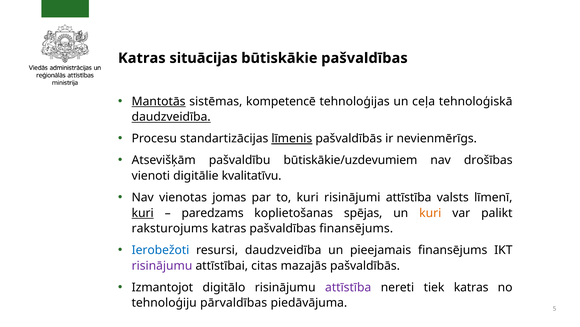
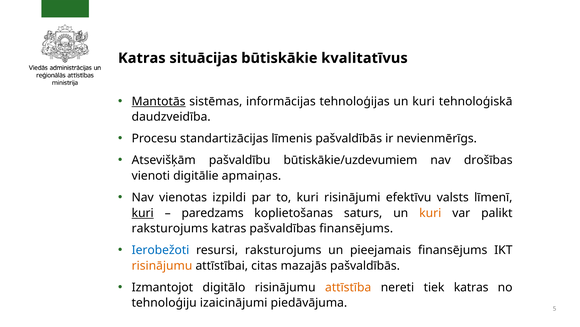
būtiskākie pašvaldības: pašvaldības -> kvalitatīvus (364, 58)
kompetencē: kompetencē -> informācijas (281, 101)
tehnoloģijas un ceļa: ceļa -> kuri (424, 101)
daudzveidība underline: present -> none (171, 117)
līmenis underline: present -> none (292, 138)
kvalitatīvu: kvalitatīvu -> apmaiņas (251, 175)
jomas: jomas -> izpildi (229, 197)
risinājumi attīstība: attīstība -> efektīvu (409, 197)
spējas: spējas -> saturs (363, 213)
resursi daudzveidība: daudzveidība -> raksturojums (283, 250)
risinājumu colour: purple -> orange (162, 265)
attīstība colour: purple -> orange (348, 287)
pārvaldības: pārvaldības -> izaicinājumi (234, 302)
